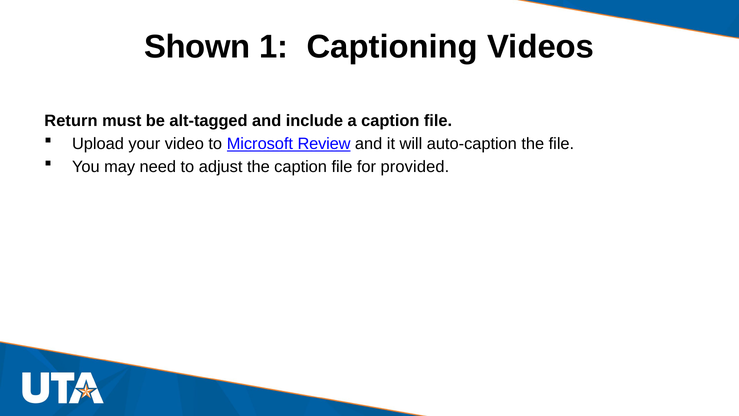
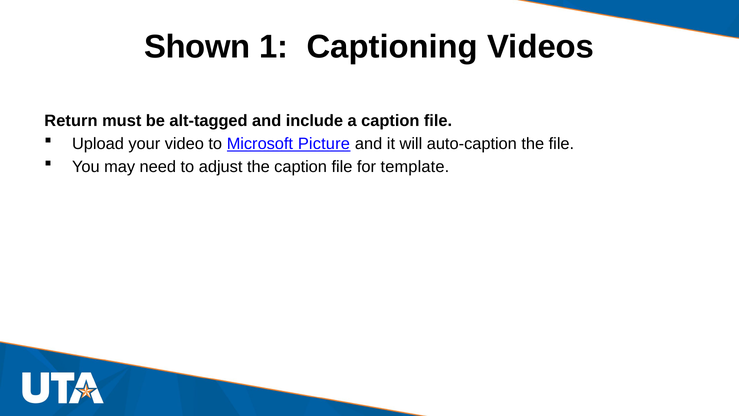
Review: Review -> Picture (324, 144)
provided: provided -> template (415, 167)
